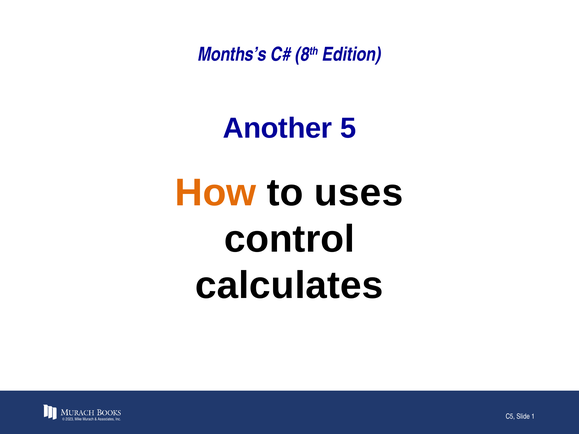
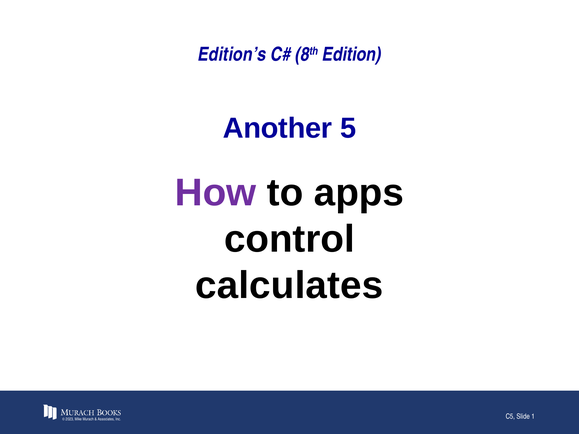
Months’s: Months’s -> Edition’s (232, 54)
How colour: orange -> purple (216, 193)
uses: uses -> apps (359, 193)
